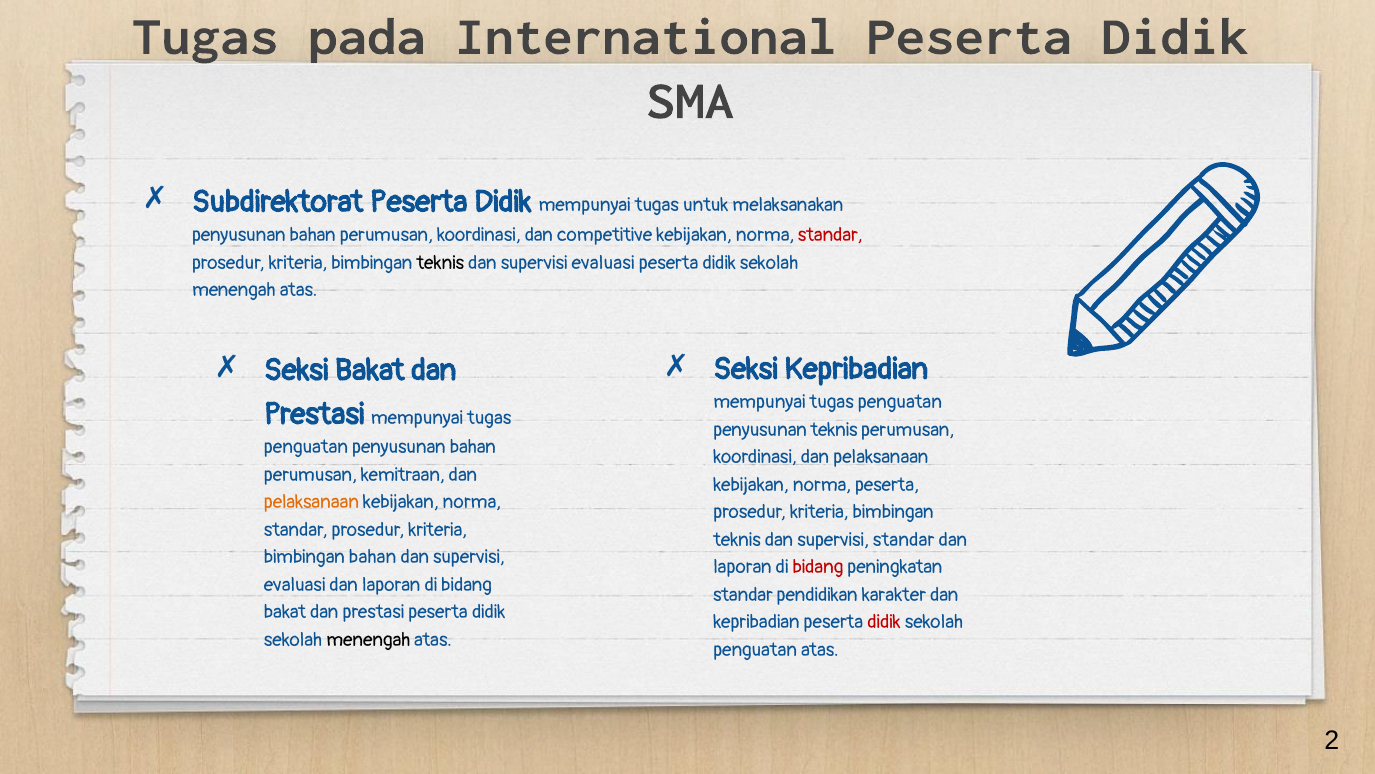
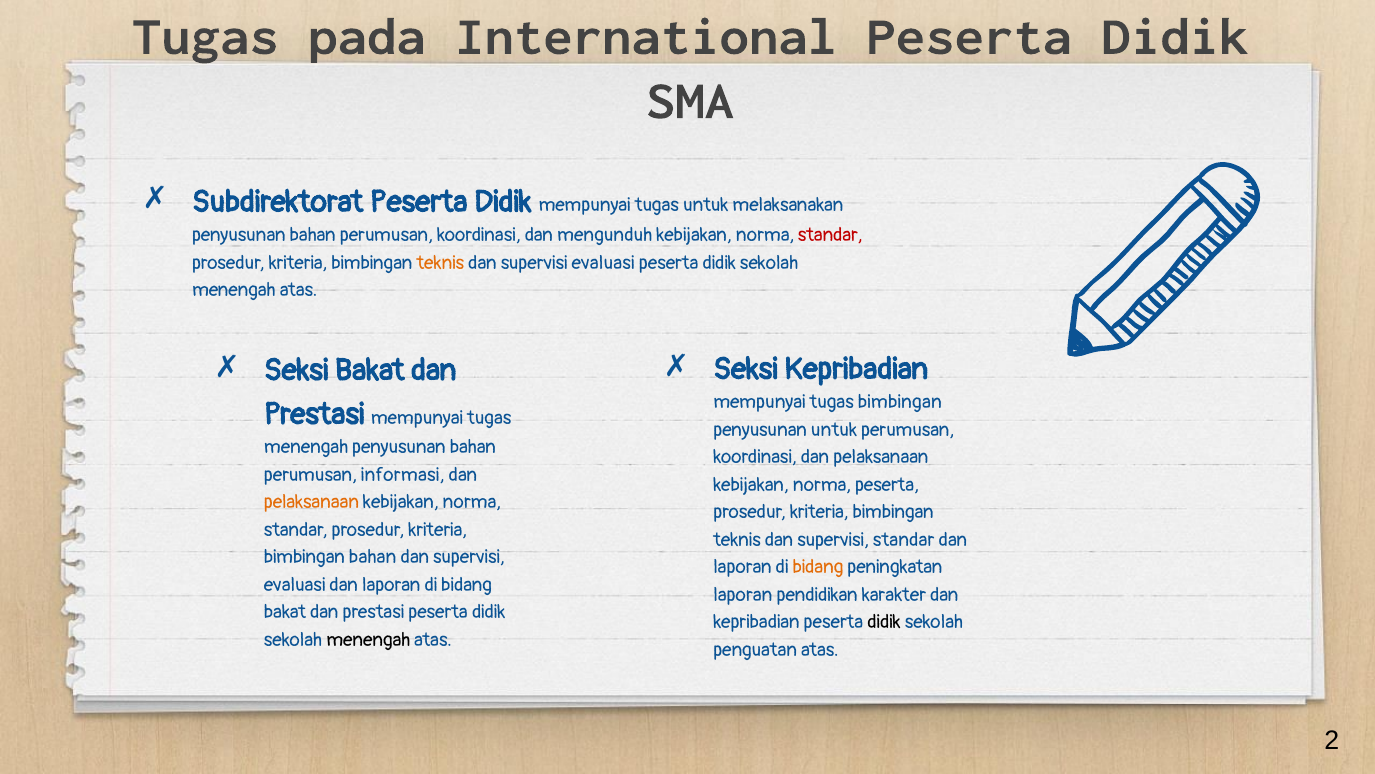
competitive: competitive -> mengunduh (605, 235)
teknis colour: black -> orange (440, 263)
penguatan: penguatan -> bimbingan (900, 402)
penyusunan teknis: teknis -> untuk (834, 430)
penguatan: penguatan -> menengah (306, 447)
kemitraan: kemitraan -> informasi (403, 475)
bidang colour: red -> orange (818, 567)
standar: standar -> laporan (743, 595)
didik colour: red -> black (884, 622)
